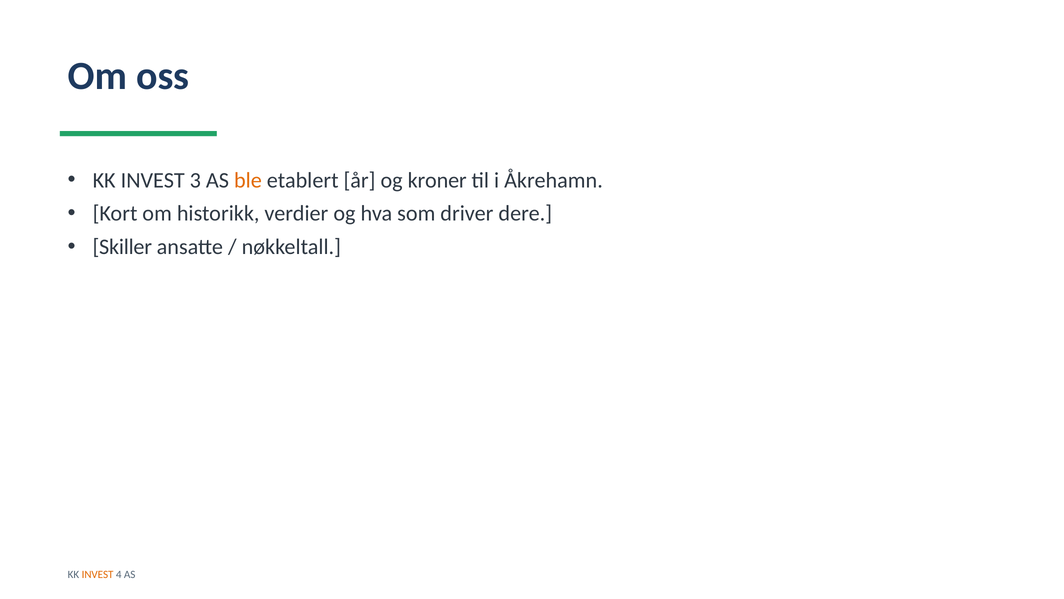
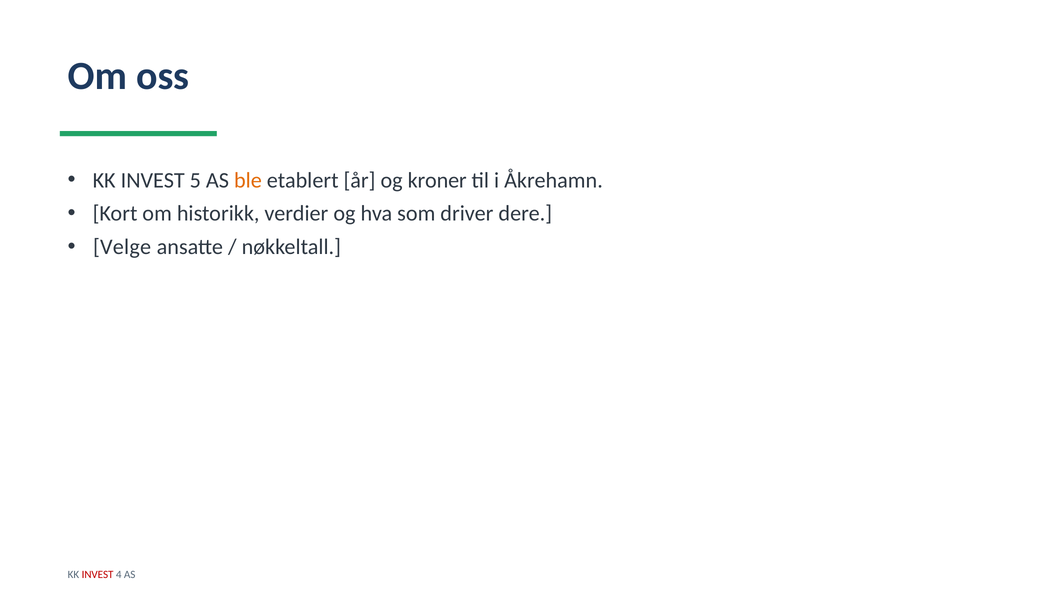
3: 3 -> 5 (195, 180)
Skiller: Skiller -> Velge (122, 247)
INVEST colour: orange -> red (98, 574)
